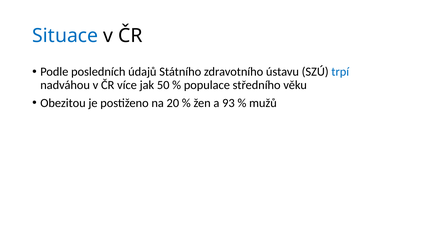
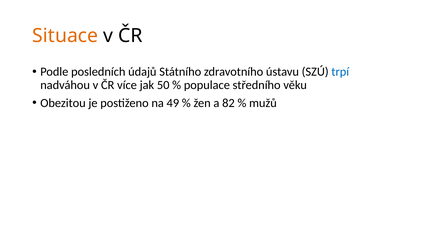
Situace colour: blue -> orange (65, 36)
20: 20 -> 49 (173, 103)
93: 93 -> 82 (228, 103)
